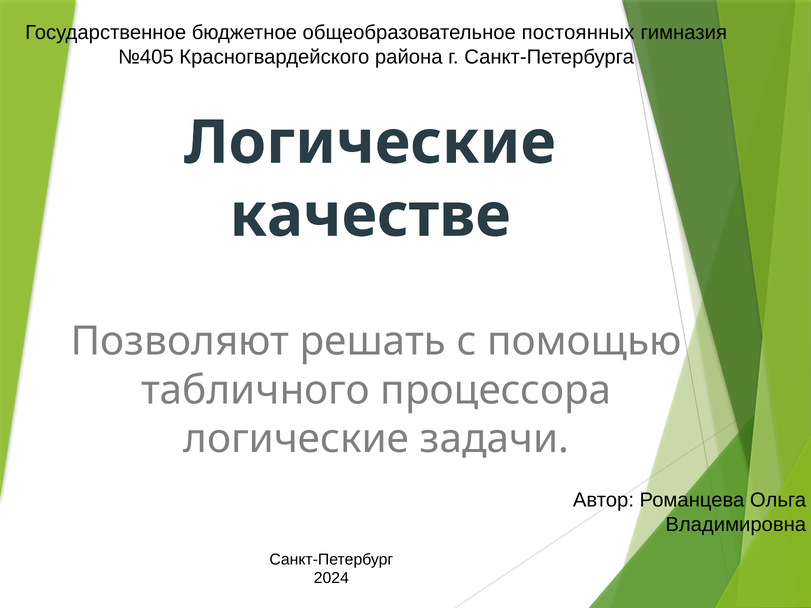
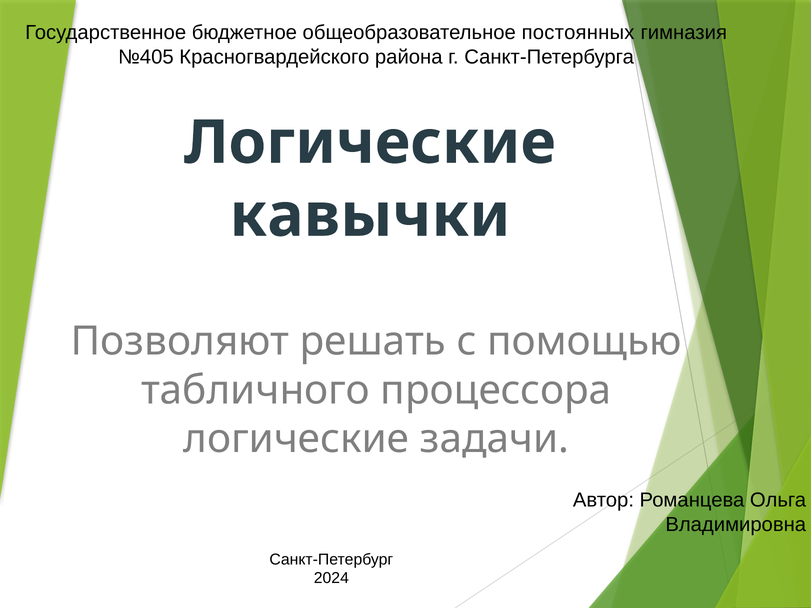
качестве: качестве -> кавычки (370, 216)
